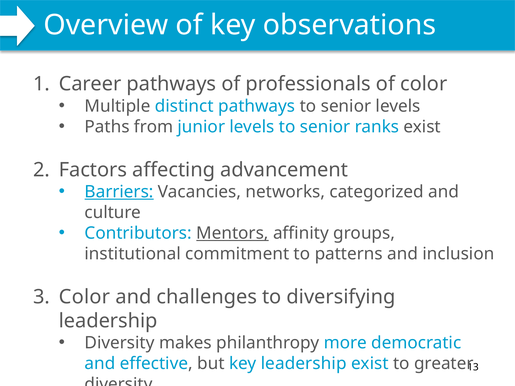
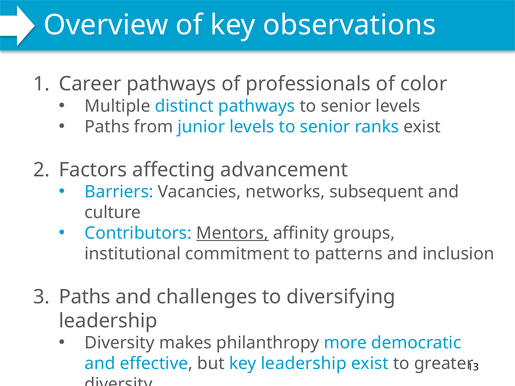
Barriers underline: present -> none (119, 192)
categorized: categorized -> subsequent (377, 192)
Color: Color -> Paths (85, 297)
